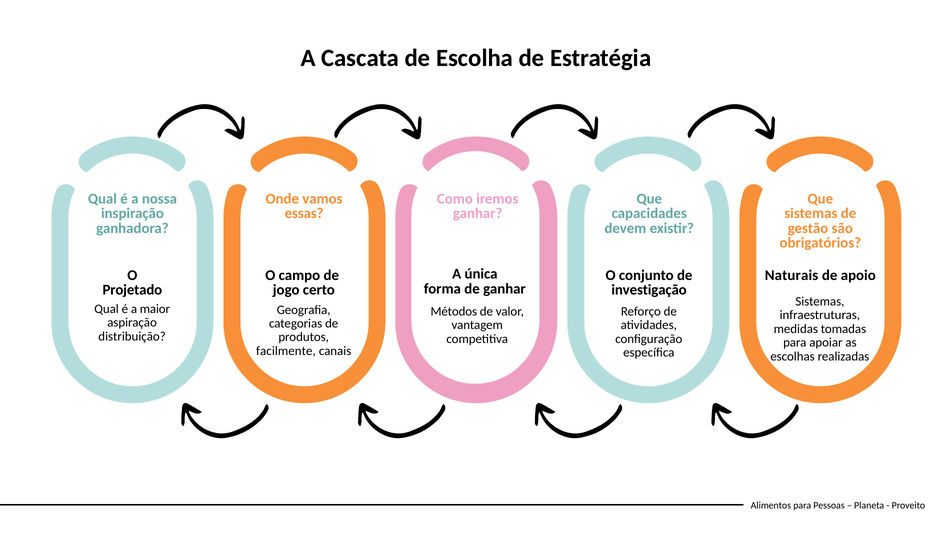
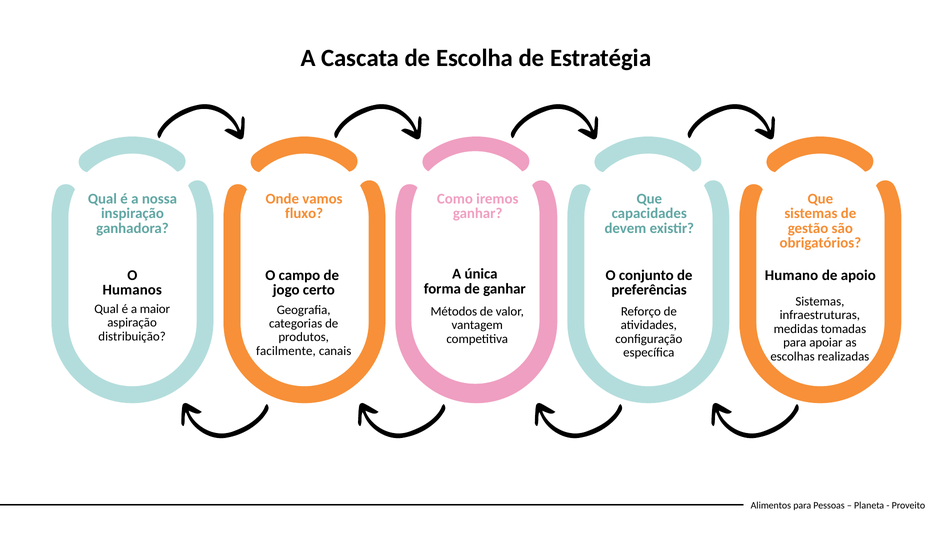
essas: essas -> fluxo (304, 214)
Naturais: Naturais -> Humano (791, 275)
Projetado: Projetado -> Humanos (132, 290)
investigação: investigação -> preferências (649, 290)
